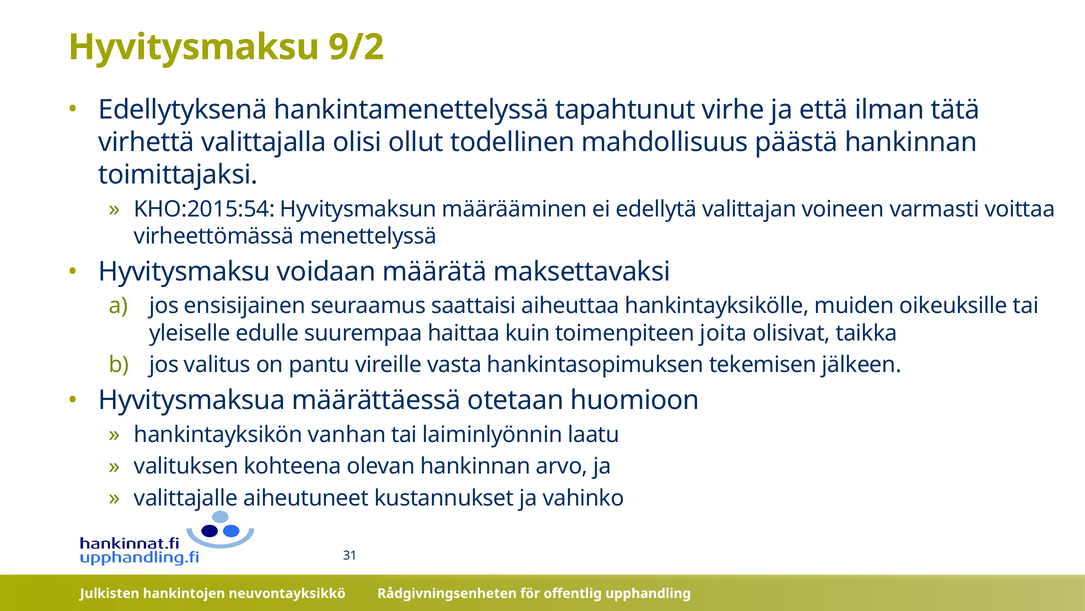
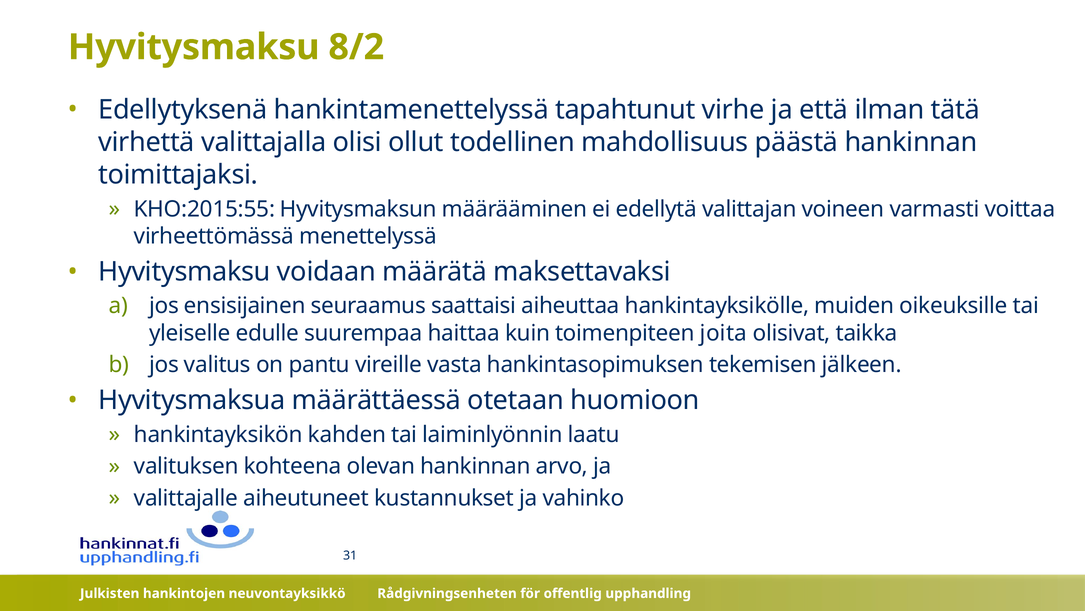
9/2: 9/2 -> 8/2 (356, 47)
KHO:2015:54: KHO:2015:54 -> KHO:2015:55 (204, 209)
vanhan: vanhan -> kahden (347, 434)
